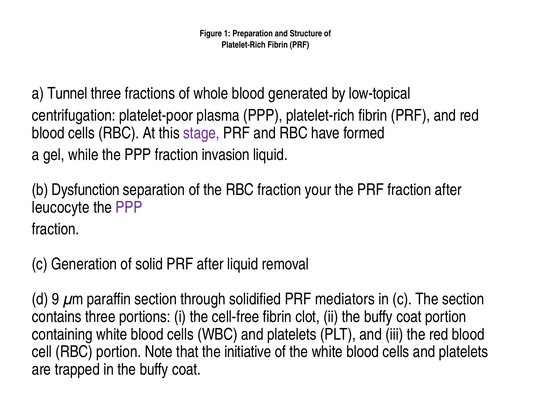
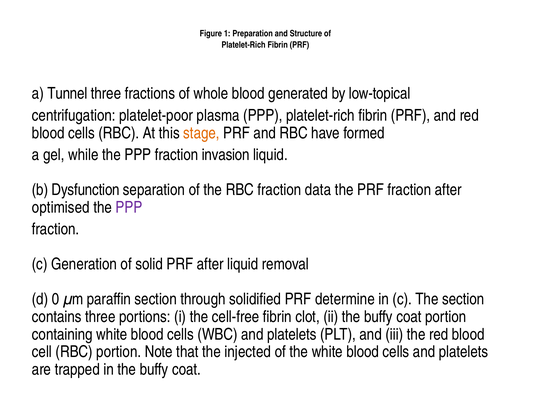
stage colour: purple -> orange (201, 133)
your: your -> data (318, 190)
leucocyte: leucocyte -> optimised (61, 207)
9: 9 -> 0 (56, 299)
mediators: mediators -> determine (345, 299)
initiative: initiative -> injected (248, 352)
